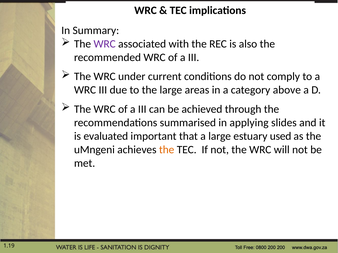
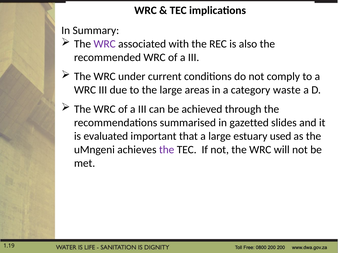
above: above -> waste (287, 90)
applying: applying -> gazetted (249, 123)
the colour: orange -> purple (167, 150)
